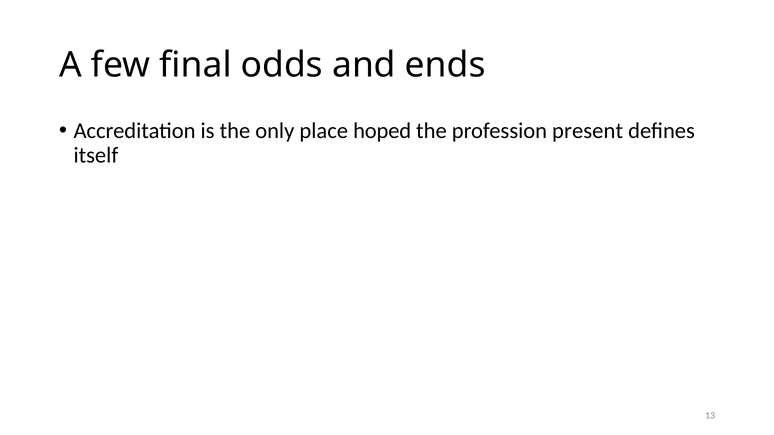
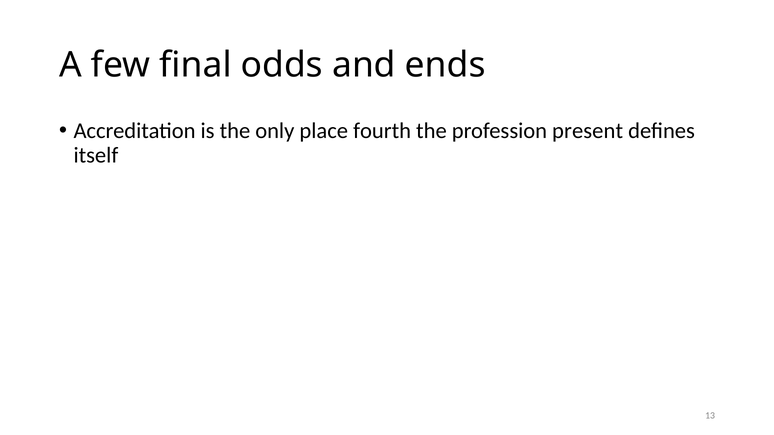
hoped: hoped -> fourth (382, 131)
